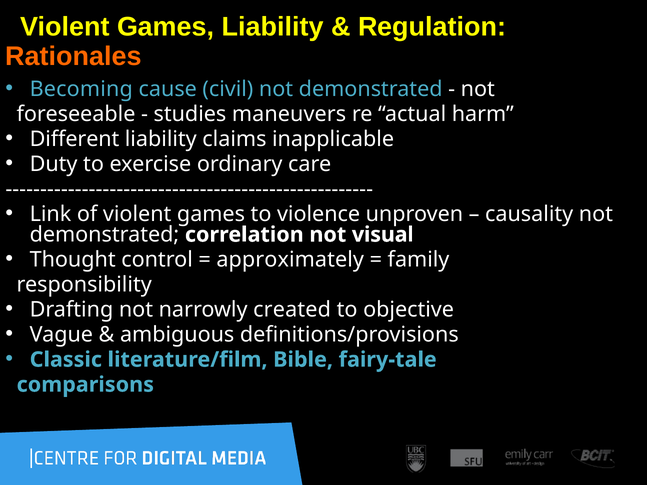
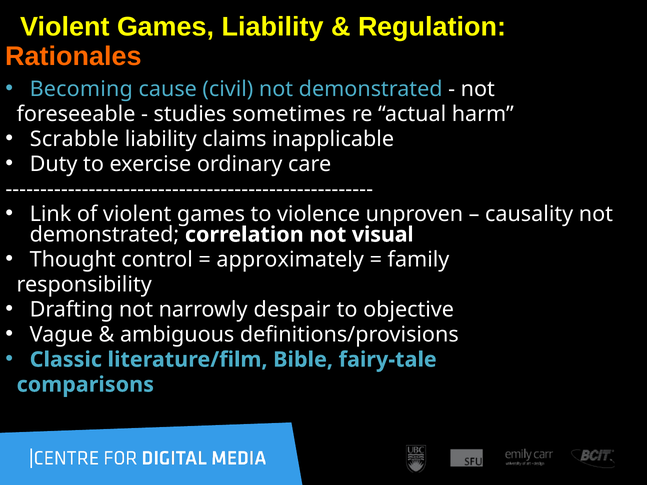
maneuvers: maneuvers -> sometimes (289, 114)
Different: Different -> Scrabble (74, 139)
created: created -> despair (292, 310)
